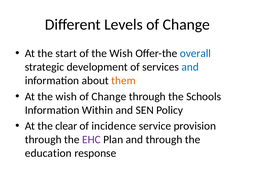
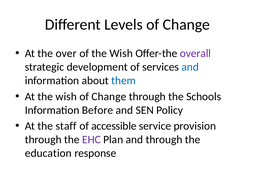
start: start -> over (66, 54)
overall colour: blue -> purple (195, 54)
them colour: orange -> blue (124, 81)
Within: Within -> Before (98, 110)
clear: clear -> staff (66, 126)
incidence: incidence -> accessible (114, 126)
